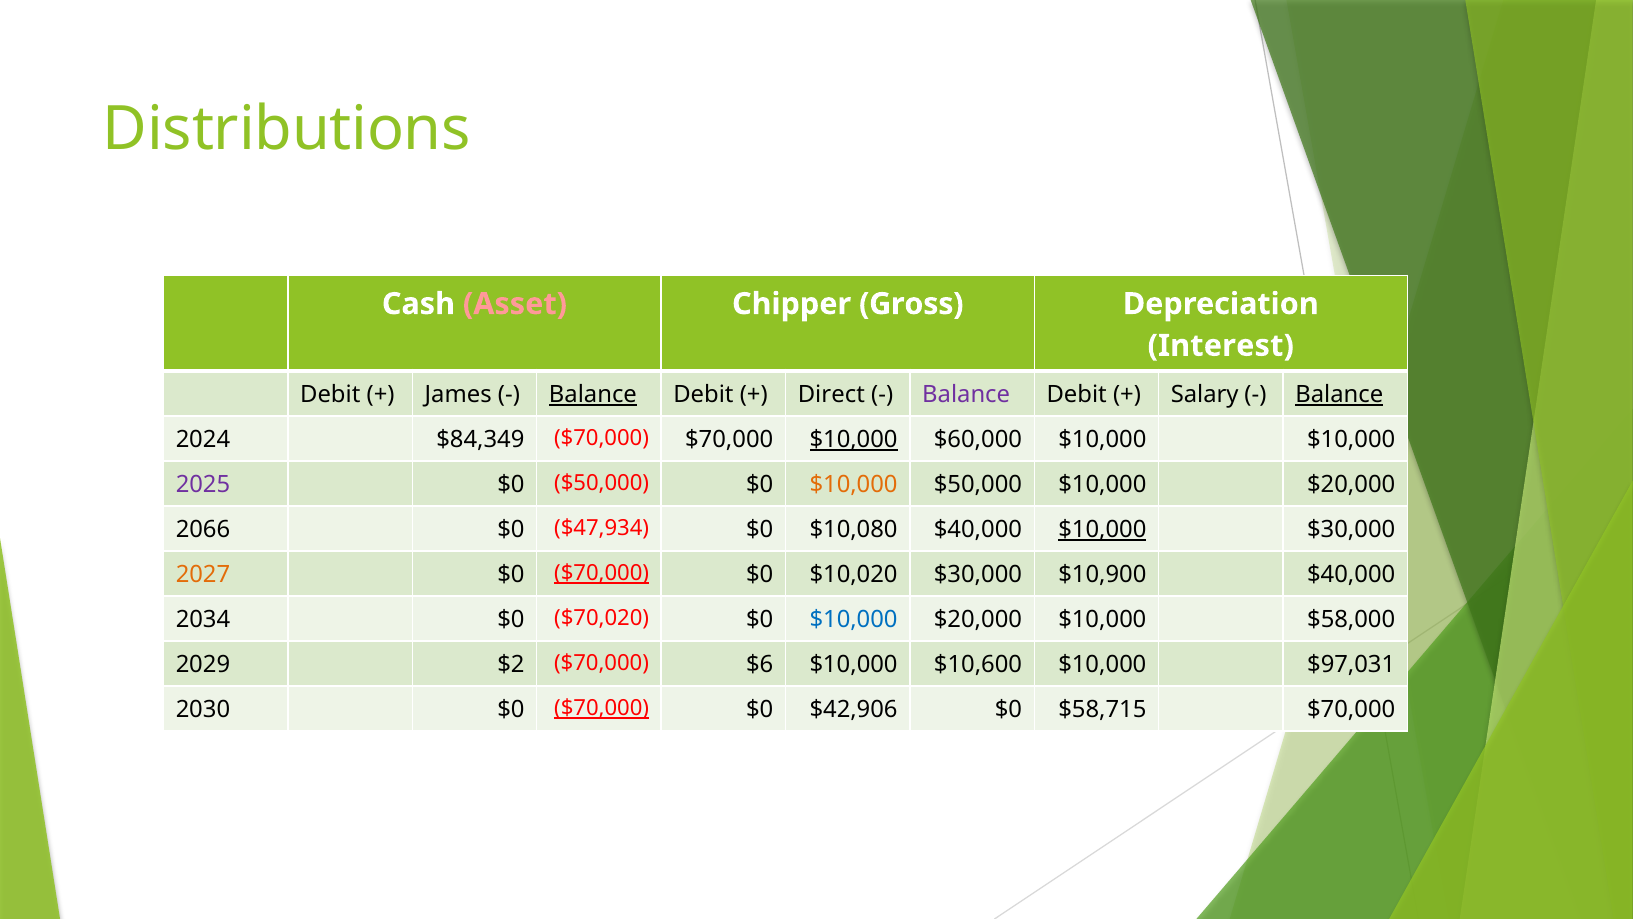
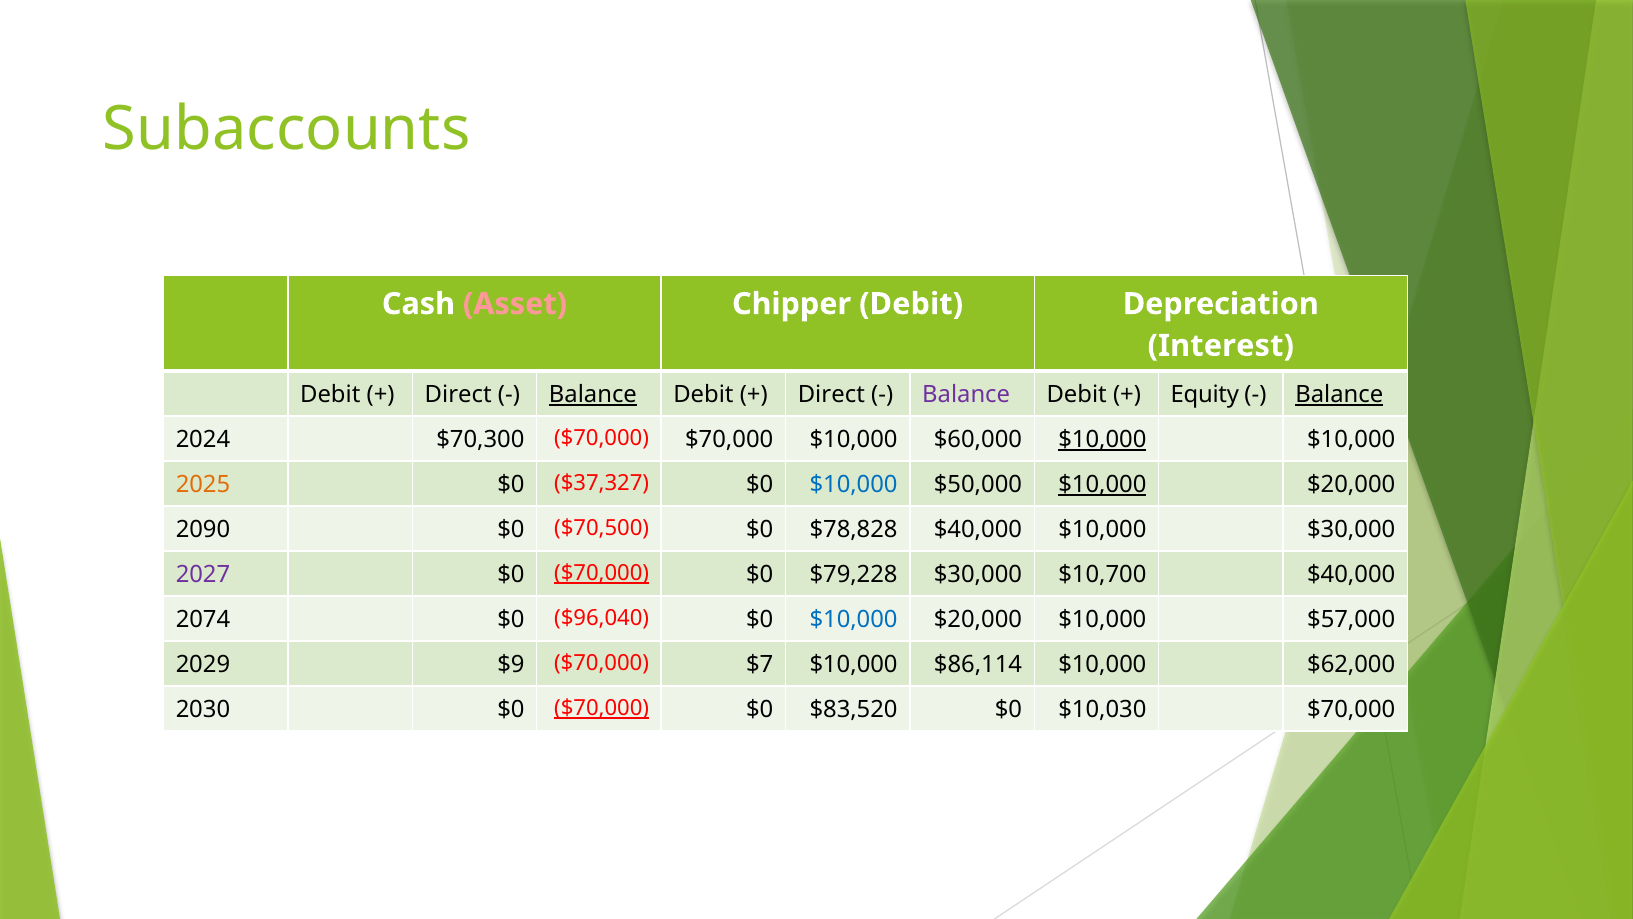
Distributions: Distributions -> Subaccounts (287, 129)
Chipper Gross: Gross -> Debit (911, 304)
James: James -> Direct (458, 395)
Salary: Salary -> Equity (1205, 395)
$84,349: $84,349 -> $70,300 (480, 440)
$10,000 underline: present -> none (854, 440)
$10,000 underline: none -> present (1102, 440)
2025 colour: purple -> orange (203, 485)
$0 $50,000: $50,000 -> $37,327 (602, 483)
$10,000 colour: orange -> blue (854, 485)
$10,000 underline: none -> present (1102, 485)
2066: 2066 -> 2090 (203, 530)
$47,934: $47,934 -> $70,500 (602, 528)
$10,080: $10,080 -> $78,828 (854, 530)
$10,000 underline: present -> none (1102, 530)
2027 colour: orange -> purple (203, 575)
$10,020: $10,020 -> $79,228 (854, 575)
$10,900: $10,900 -> $10,700 (1102, 575)
2034: 2034 -> 2074 (203, 620)
$70,020: $70,020 -> $96,040 (602, 618)
$58,000: $58,000 -> $57,000 (1351, 620)
$2: $2 -> $9 (511, 664)
$6: $6 -> $7 (760, 664)
$10,600: $10,600 -> $86,114 (978, 664)
$97,031: $97,031 -> $62,000 (1351, 664)
$42,906: $42,906 -> $83,520 (854, 709)
$58,715: $58,715 -> $10,030 (1102, 709)
